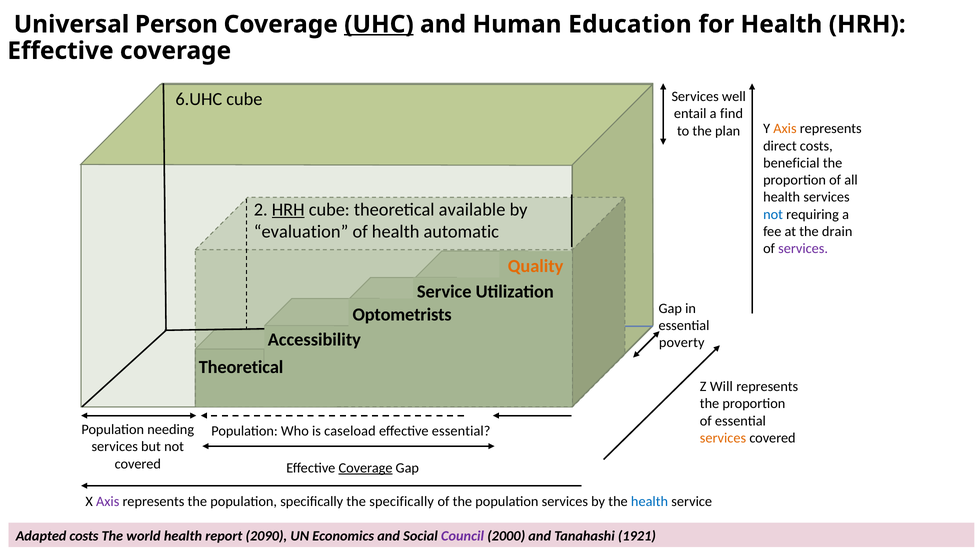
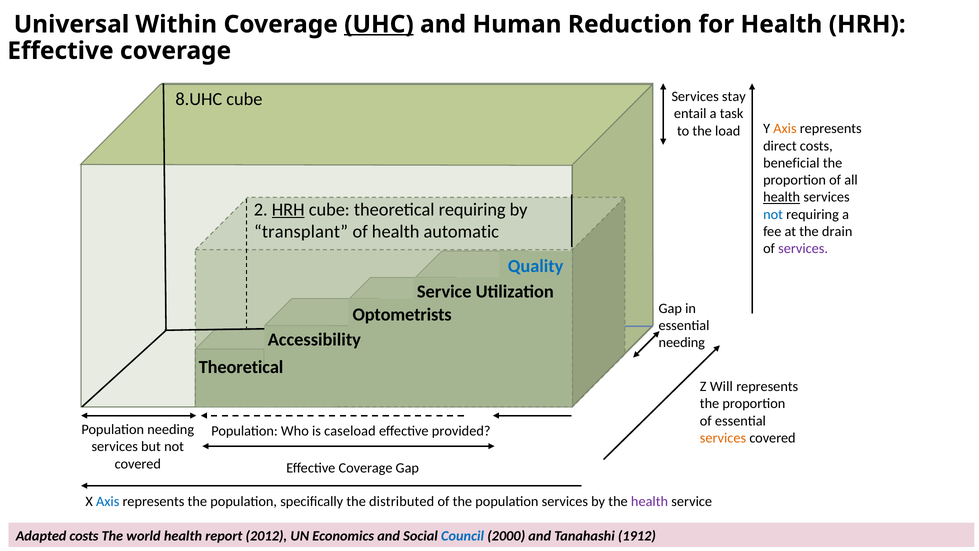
Person: Person -> Within (176, 24)
Education: Education -> Reduction (630, 24)
well: well -> stay (734, 96)
6.UHC: 6.UHC -> 8.UHC (199, 99)
find: find -> task (732, 114)
plan: plan -> load (728, 131)
health underline: none -> present (782, 197)
theoretical available: available -> requiring (472, 209)
evaluation: evaluation -> transplant (301, 231)
Quality colour: orange -> blue (536, 266)
poverty: poverty -> needing (682, 342)
effective essential: essential -> provided (461, 431)
Coverage underline: present -> none (366, 468)
Axis colour: purple -> blue (108, 501)
the specifically: specifically -> distributed (402, 501)
health colour: blue -> purple (650, 501)
2090: 2090 -> 2012 (266, 536)
Council colour: purple -> blue (463, 536)
1921: 1921 -> 1912 (637, 536)
